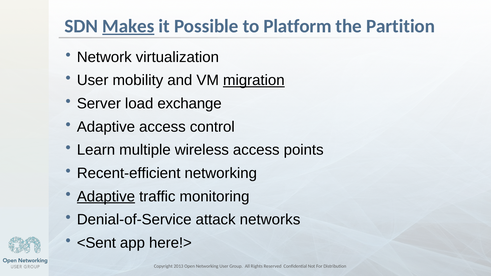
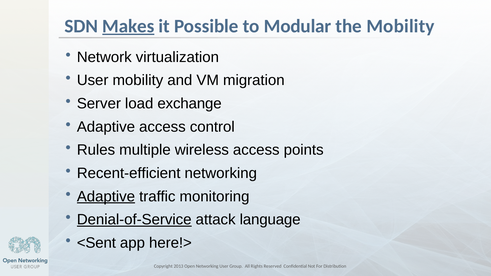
Platform: Platform -> Modular (298, 26)
the Partition: Partition -> Mobility (400, 26)
migration underline: present -> none (254, 80)
Learn: Learn -> Rules (96, 150)
Denial-of-Service underline: none -> present (134, 220)
networks: networks -> language (270, 220)
